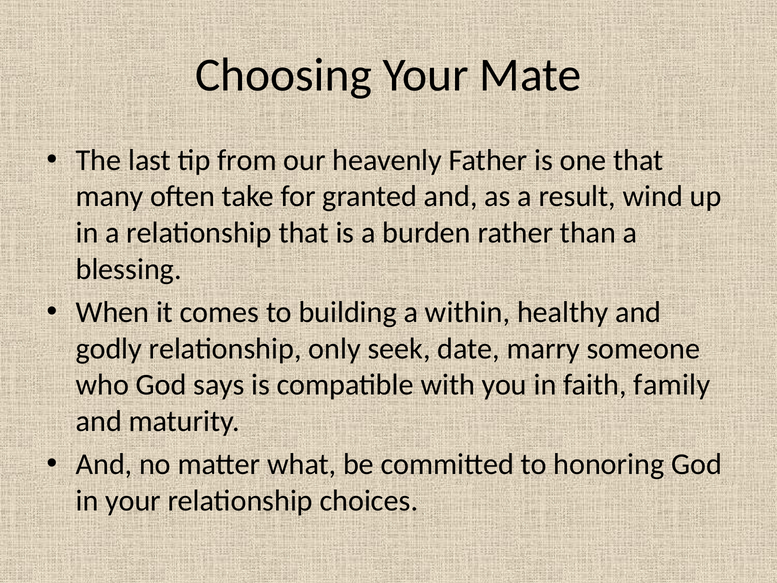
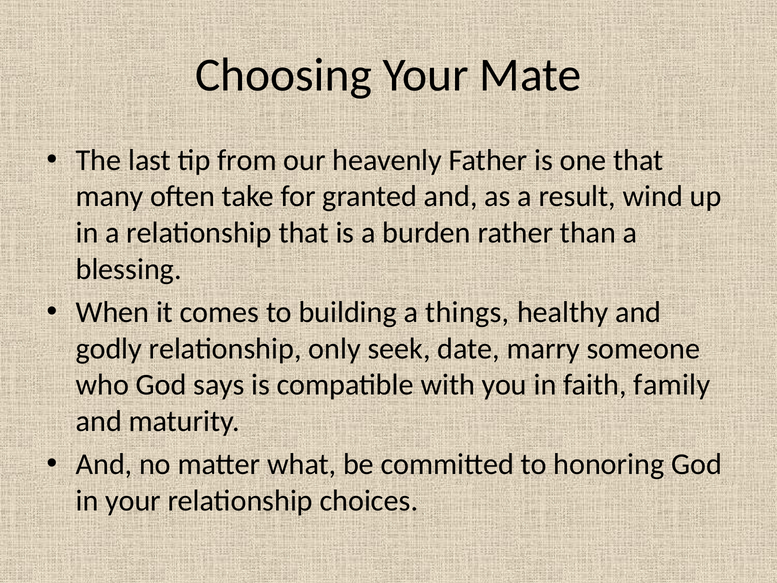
within: within -> things (467, 312)
